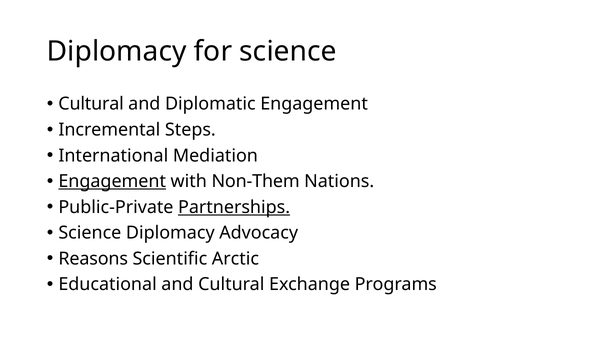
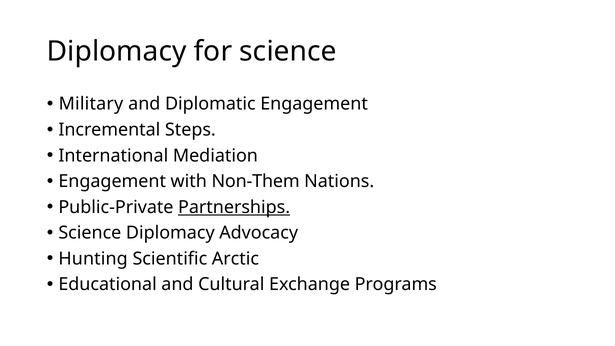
Cultural: Cultural -> Military (91, 104)
Engagement underline: present -> none (112, 181)
Reasons: Reasons -> Hunting (93, 259)
